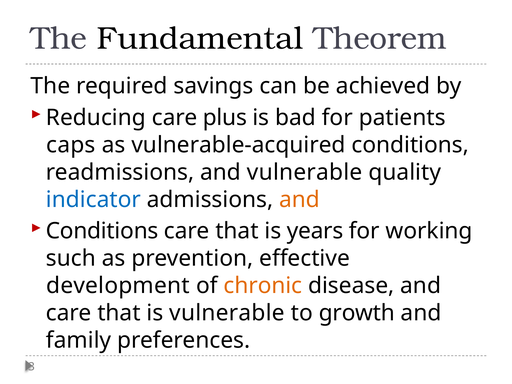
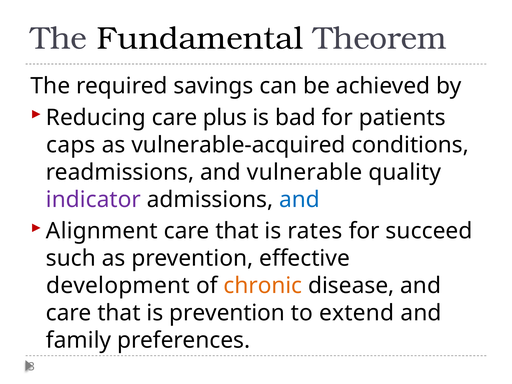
indicator colour: blue -> purple (93, 200)
and colour: orange -> blue (300, 200)
Conditions: Conditions -> Alignment (102, 231)
years: years -> rates (315, 231)
working: working -> succeed (429, 231)
is vulnerable: vulnerable -> prevention (227, 313)
growth: growth -> extend (357, 313)
